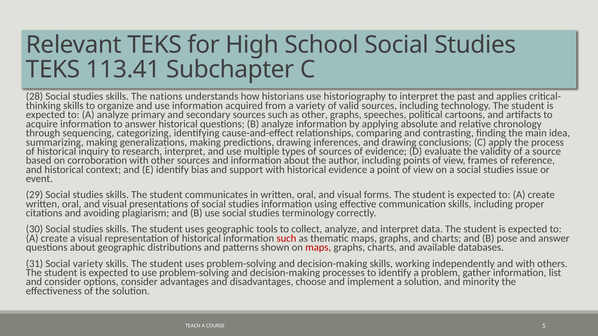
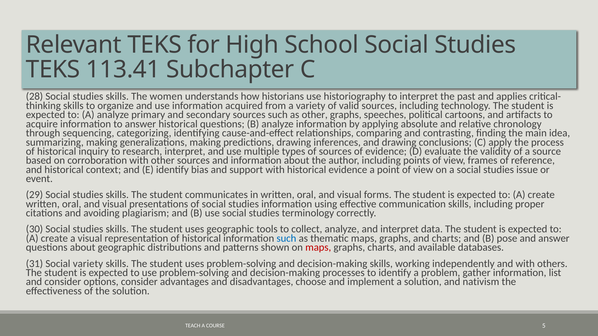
nations: nations -> women (166, 97)
such colour: red -> blue (286, 239)
minority: minority -> nativism (481, 282)
